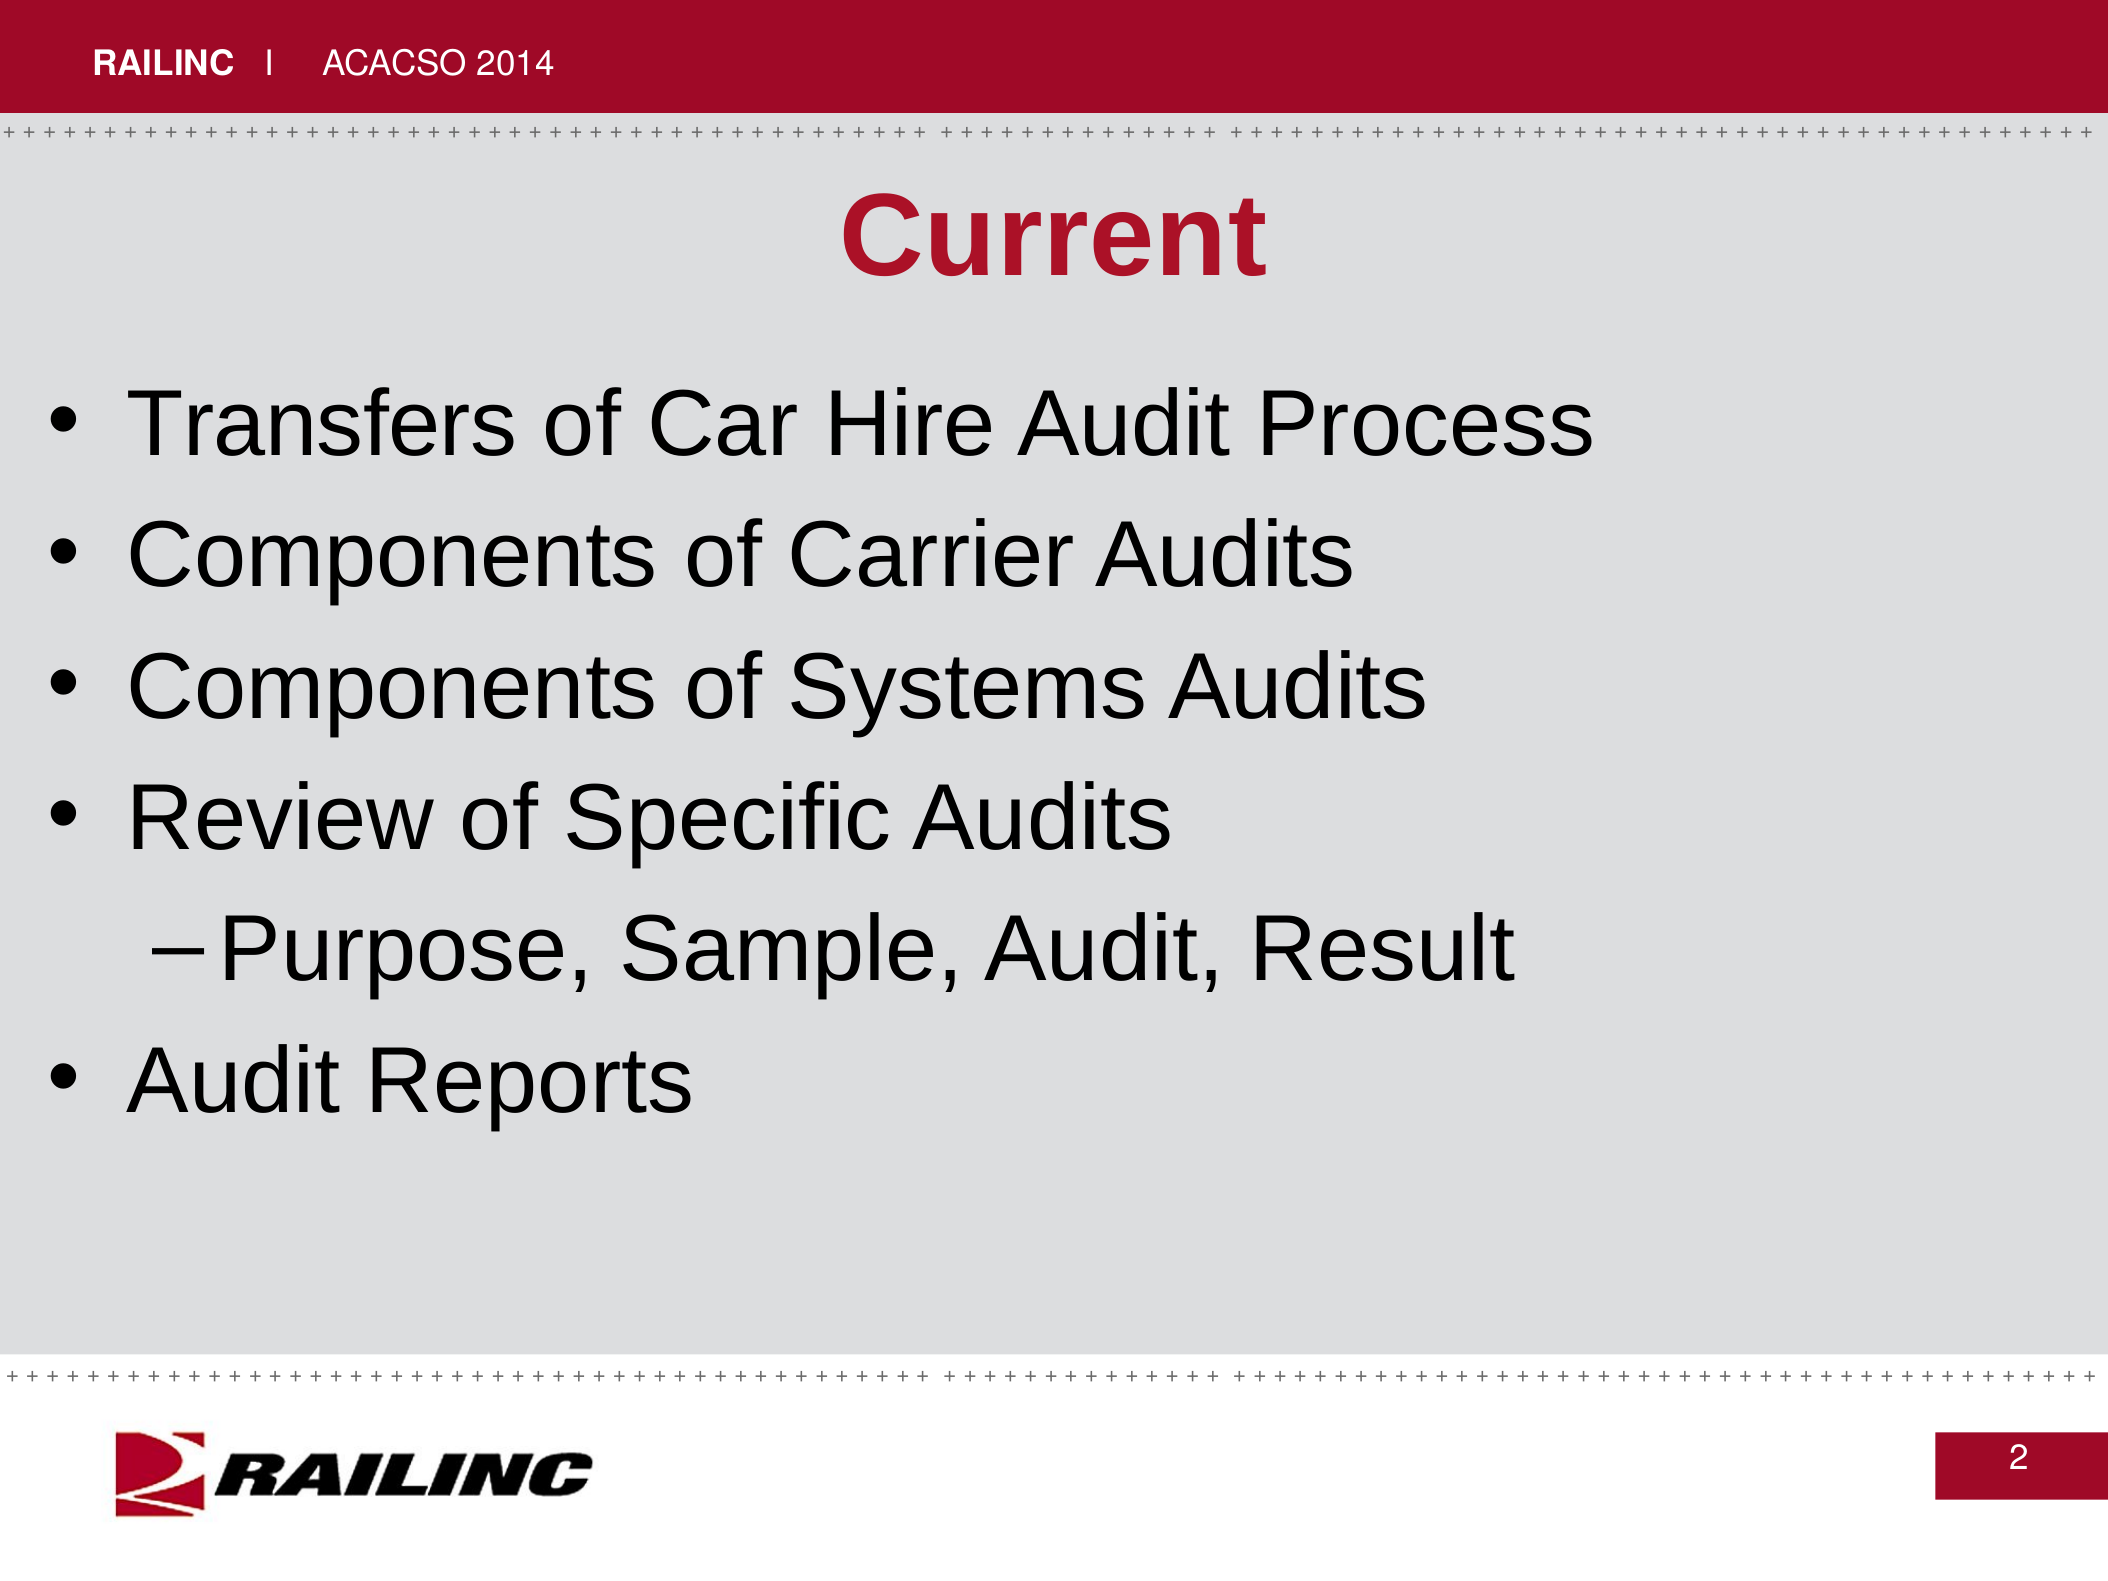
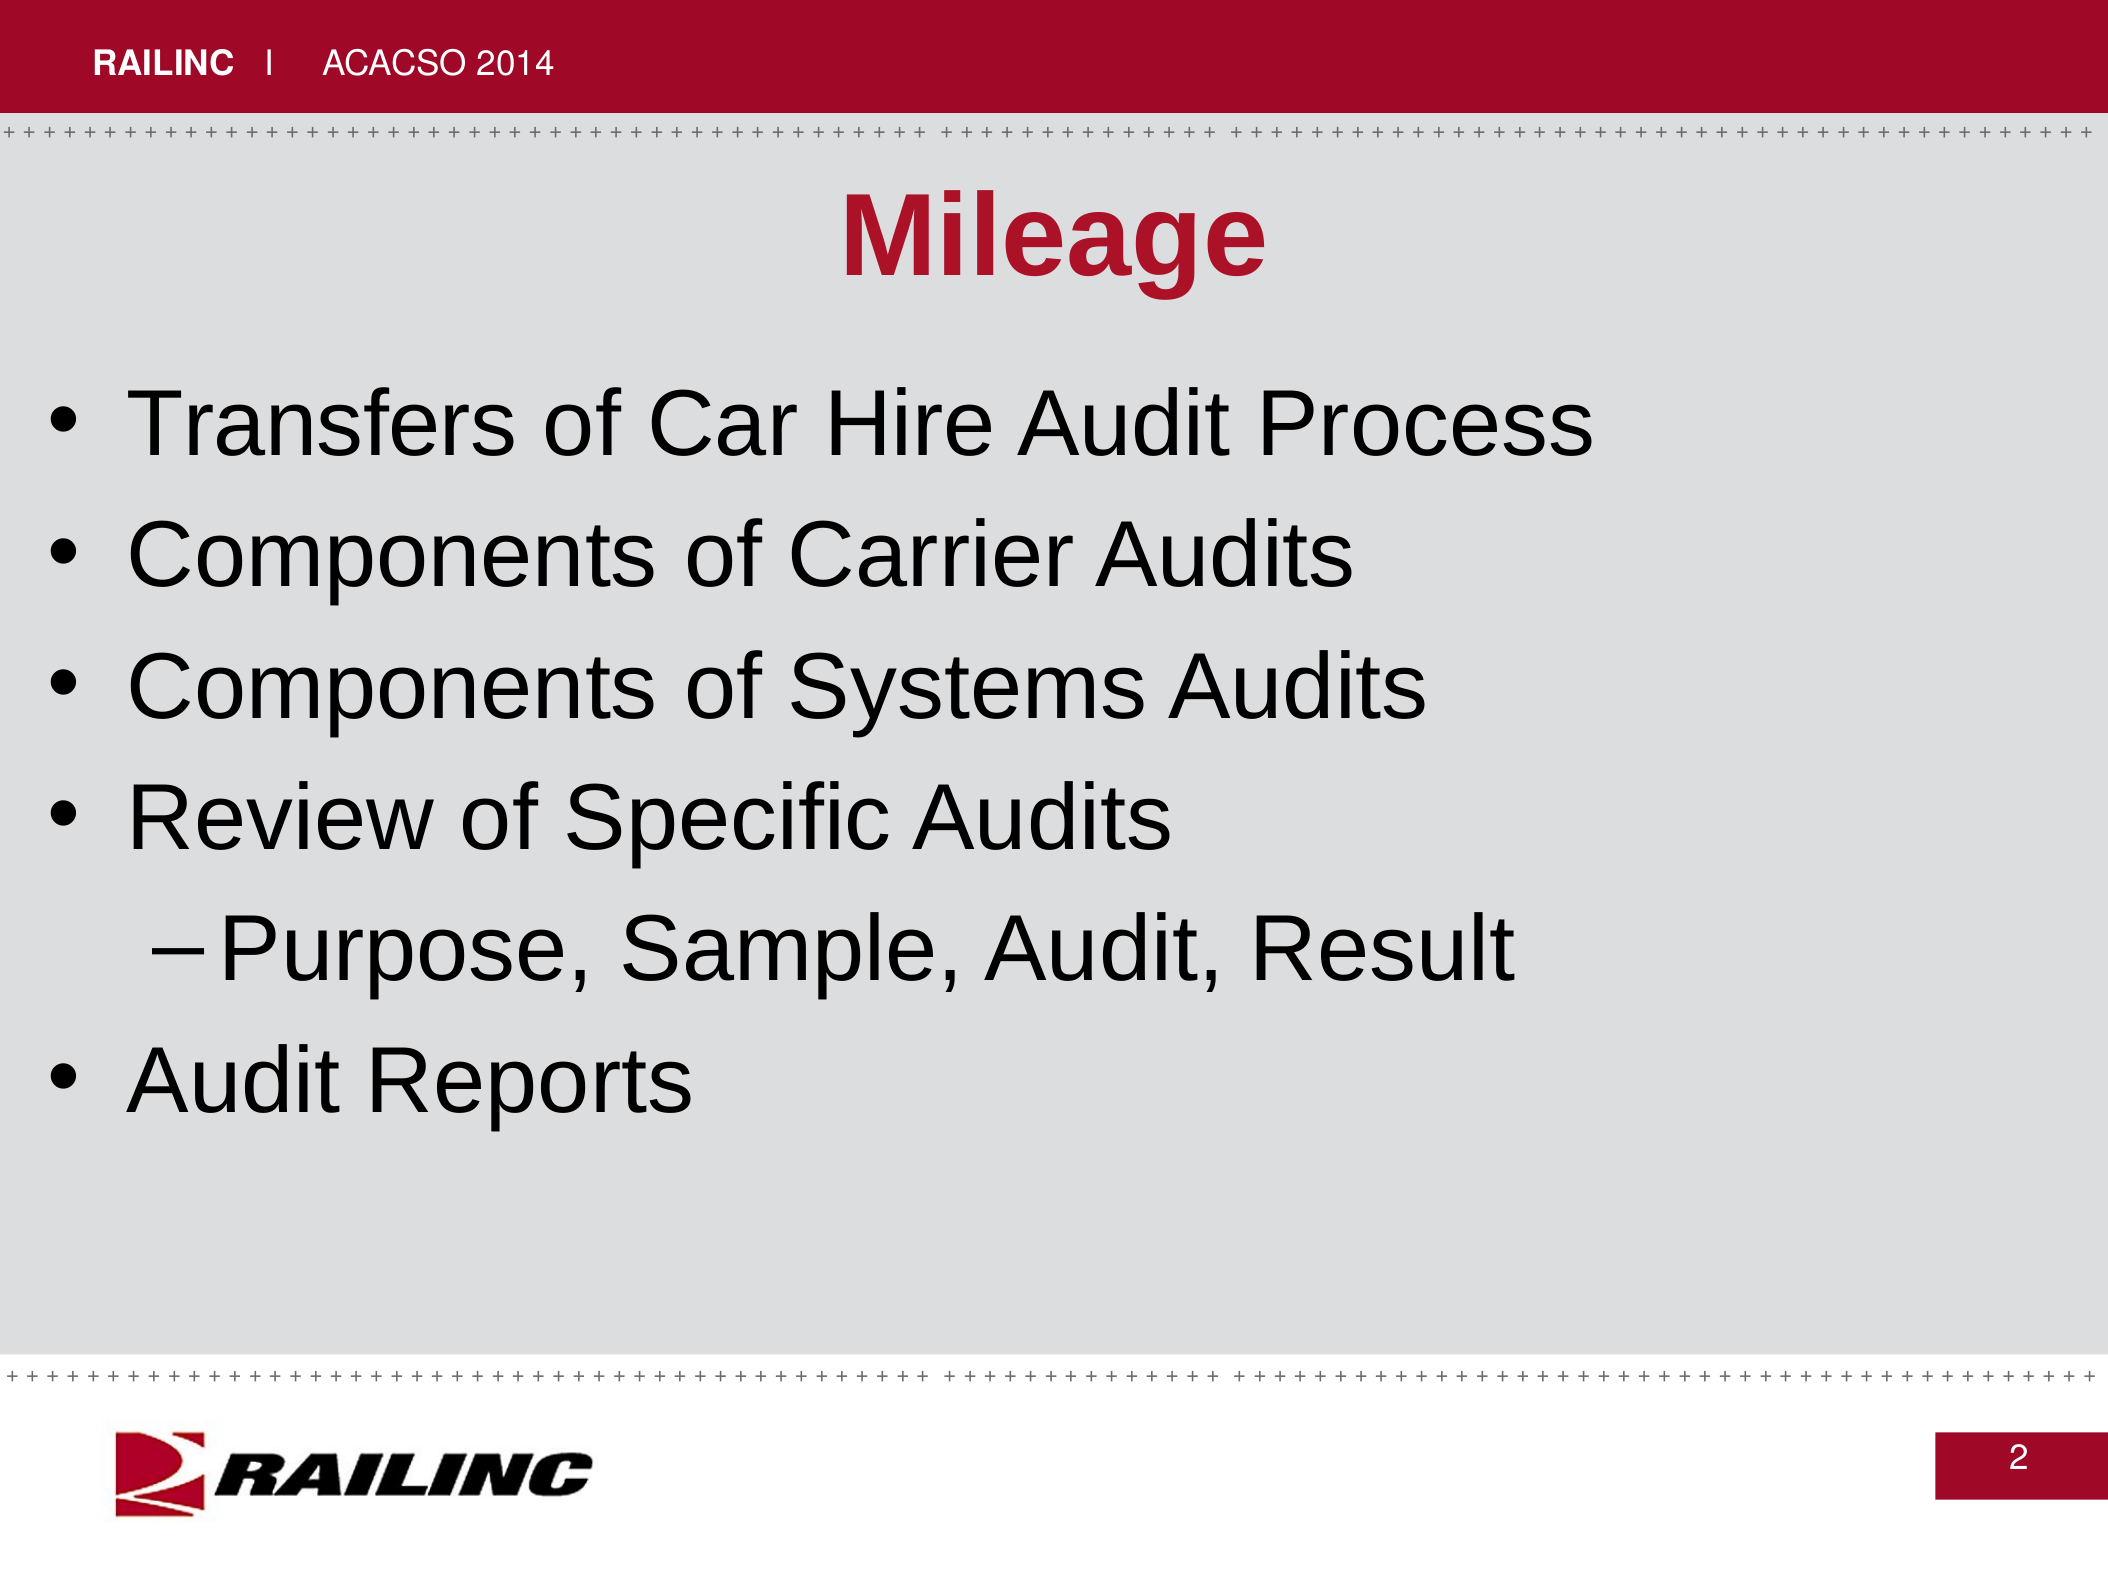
Current: Current -> Mileage (1054, 236)
